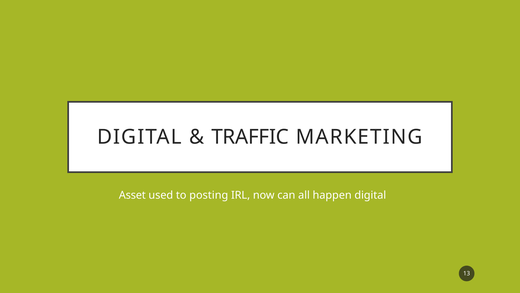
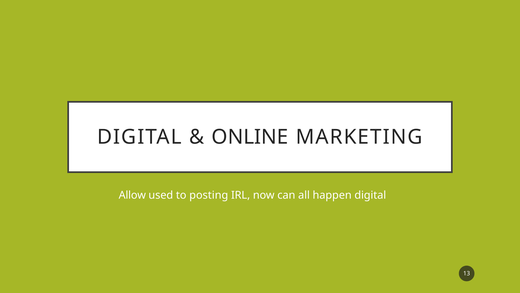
TRAFFIC: TRAFFIC -> ONLINE (250, 137)
Asset: Asset -> Allow (132, 195)
